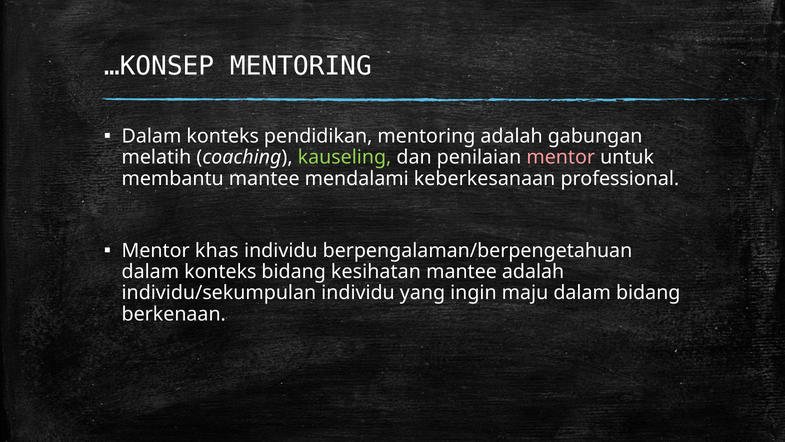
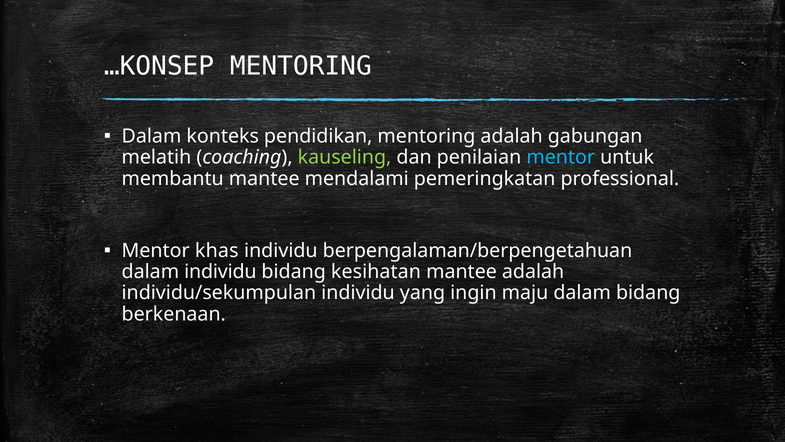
mentor colour: pink -> light blue (561, 157)
keberkesanaan: keberkesanaan -> pemeringkatan (485, 179)
konteks: konteks -> individu (220, 272)
